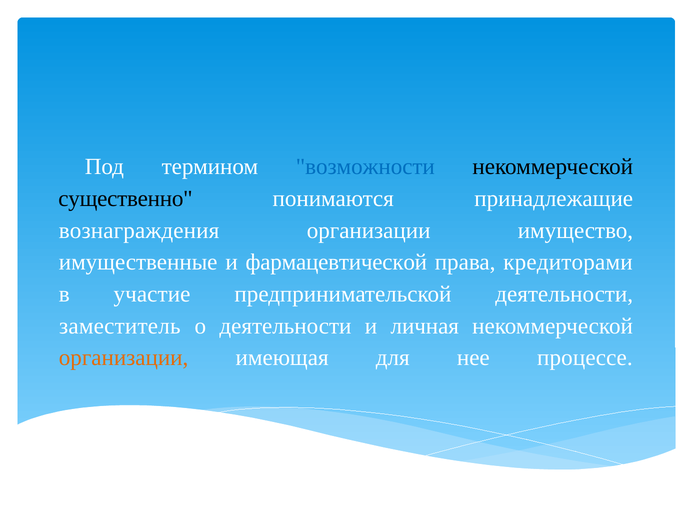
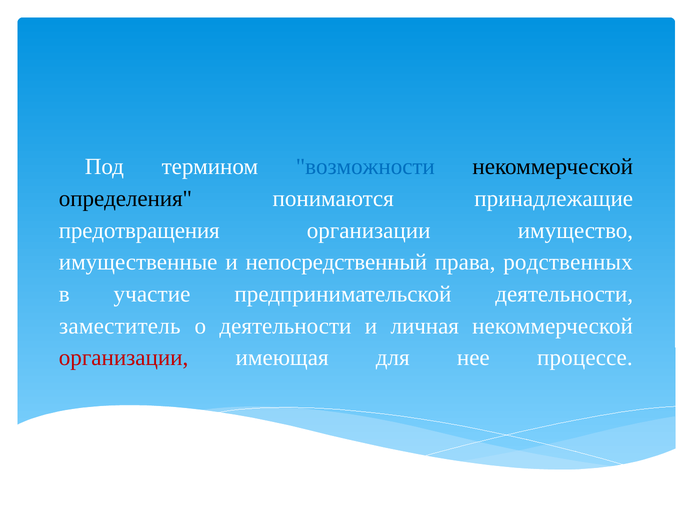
существенно: существенно -> определения (125, 199)
вознаграждения: вознаграждения -> предотвращения (139, 231)
фармацевтической: фармацевтической -> непосредственный (336, 262)
кредиторами: кредиторами -> родственных (568, 262)
организации colour: orange -> red (124, 358)
